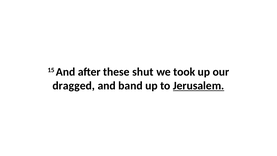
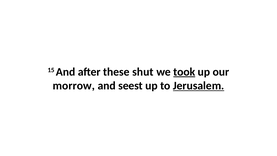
took underline: none -> present (184, 72)
dragged: dragged -> morrow (74, 86)
band: band -> seest (131, 86)
